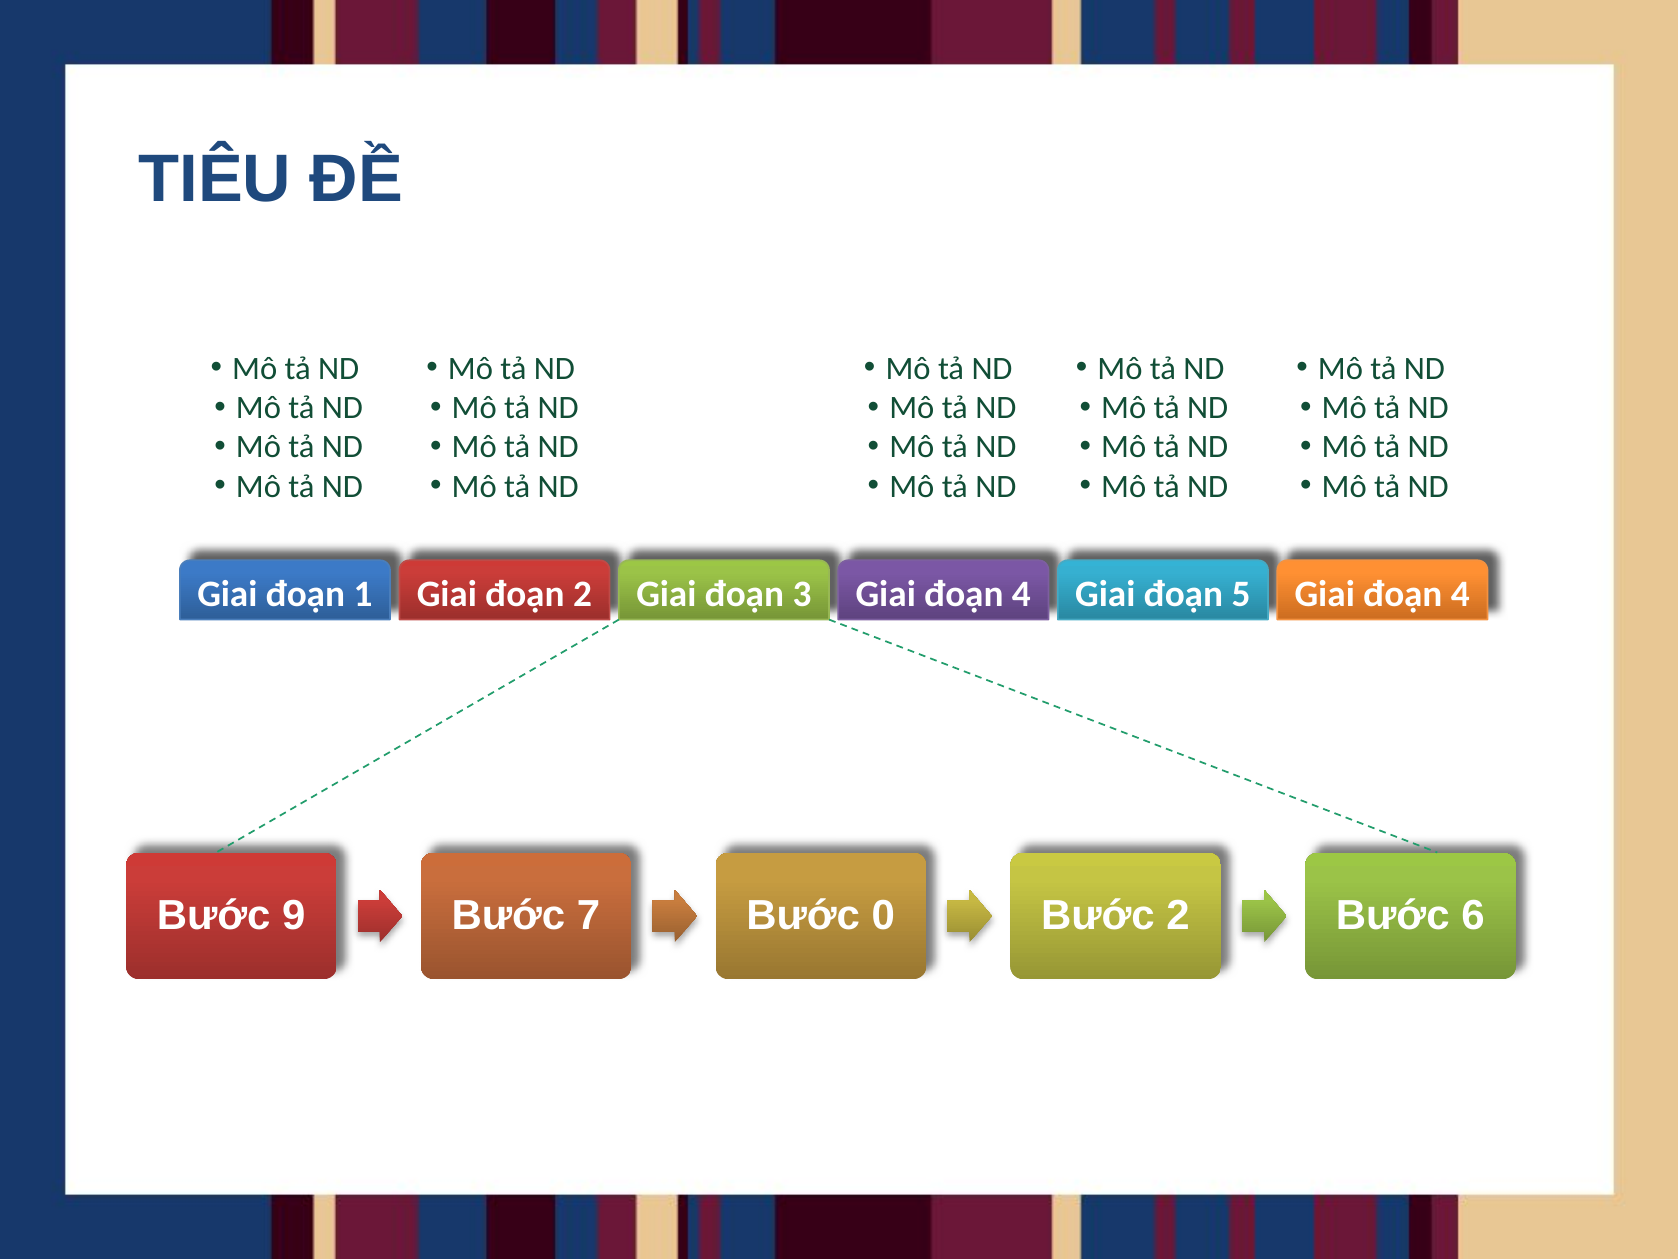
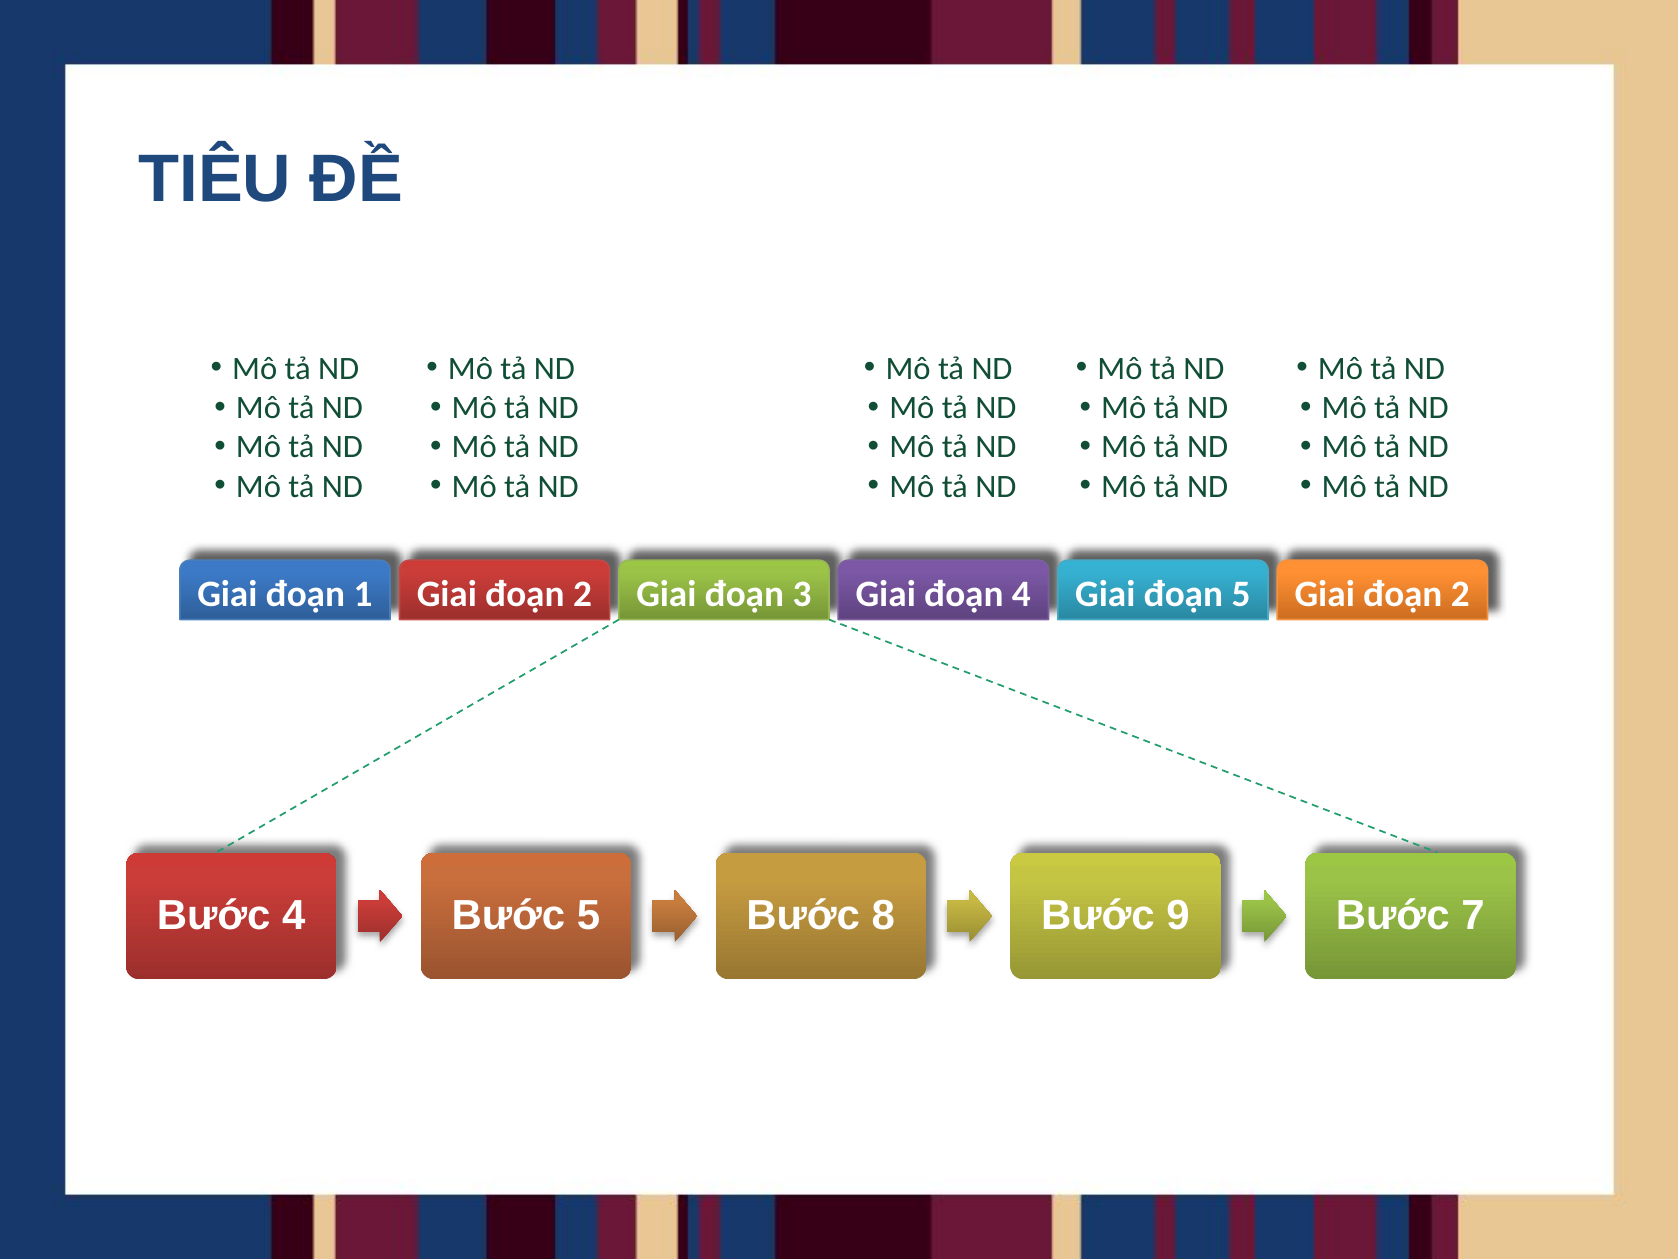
5 Giai đoạn 4: 4 -> 2 (1460, 594)
9: 9 -> 4 (294, 915)
7: 7 -> 5 (589, 915)
0: 0 -> 8 (883, 915)
2: 2 -> 9 (1178, 915)
6: 6 -> 7 (1473, 915)
